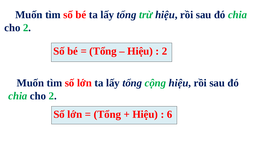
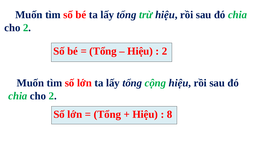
6: 6 -> 8 (170, 114)
